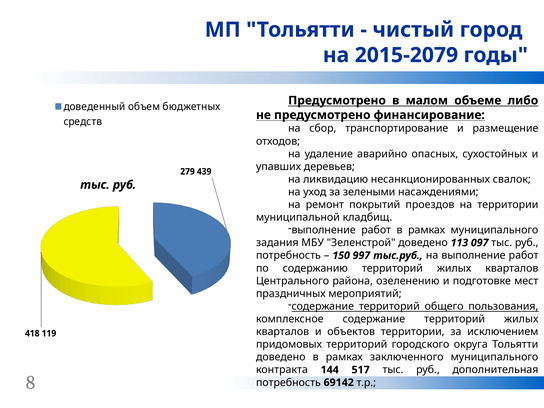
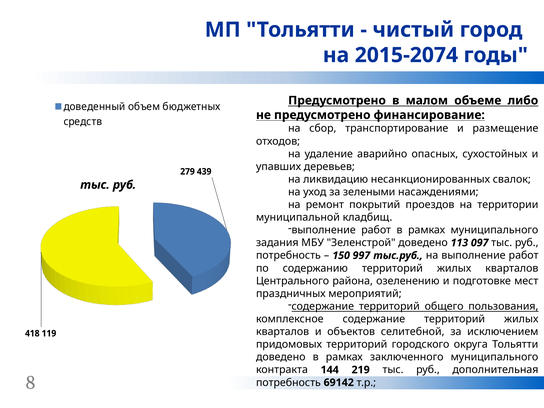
2015-2079: 2015-2079 -> 2015-2074 (406, 55)
объектов территории: территории -> селитебной (413, 332)
517: 517 -> 219 (361, 370)
